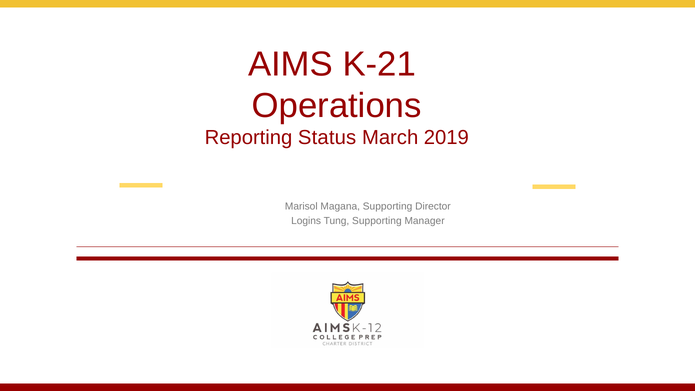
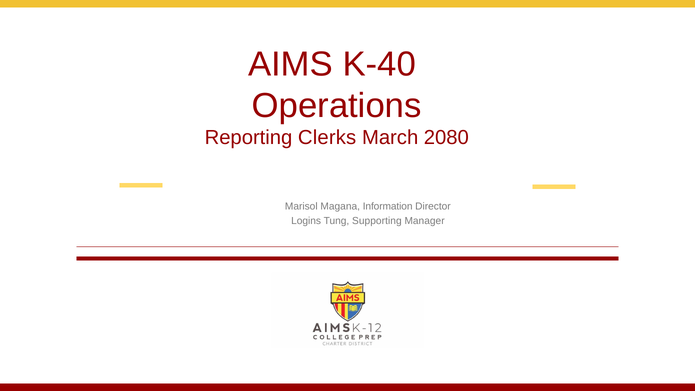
K-21: K-21 -> K-40 (379, 64)
Status: Status -> Clerks (327, 138)
2019: 2019 -> 2080 (446, 138)
Magana Supporting: Supporting -> Information (388, 206)
